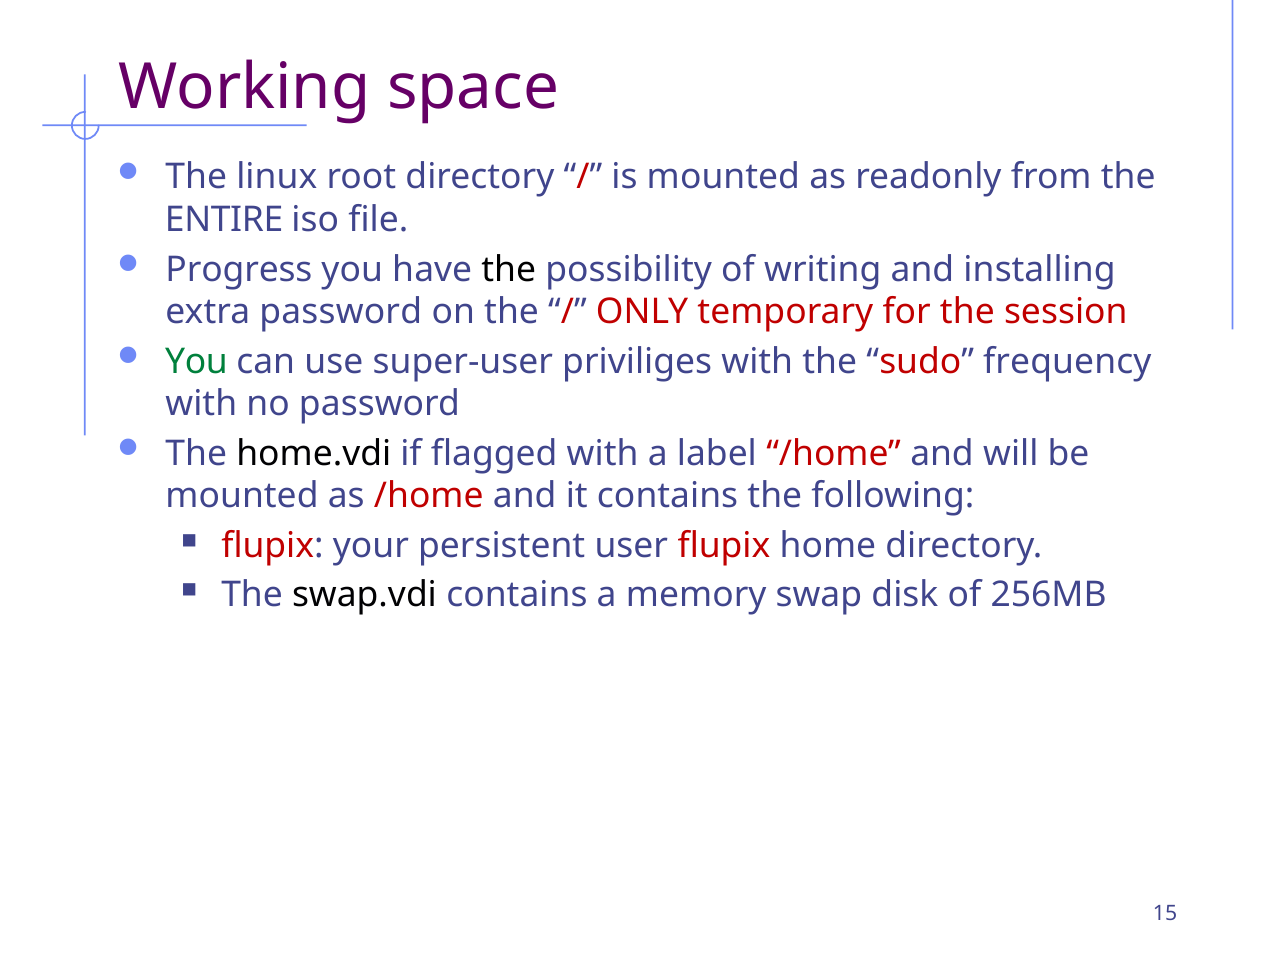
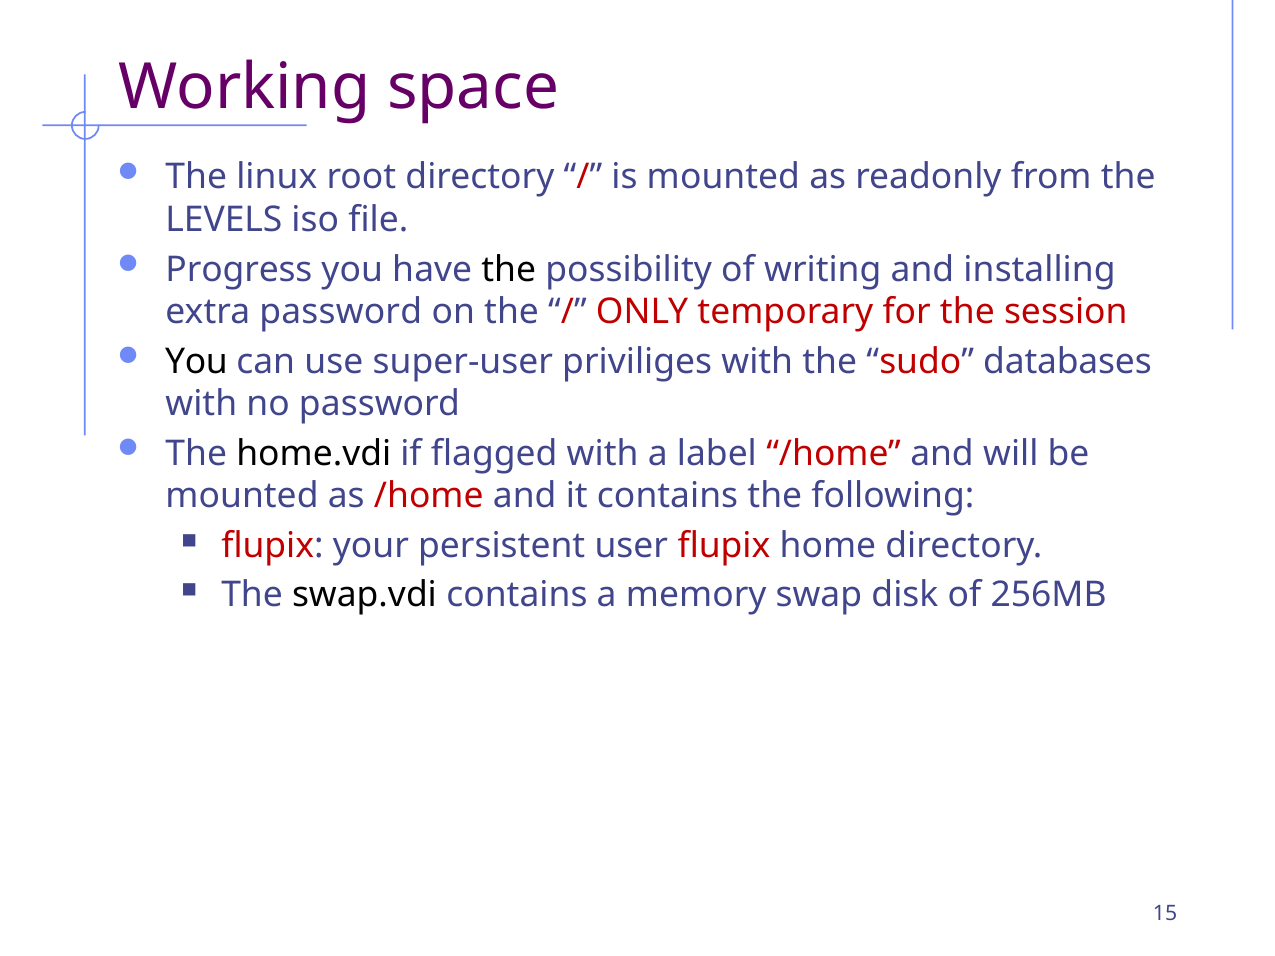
ENTIRE: ENTIRE -> LEVELS (224, 220)
You colour: green -> black (197, 362)
frequency: frequency -> databases (1067, 362)
